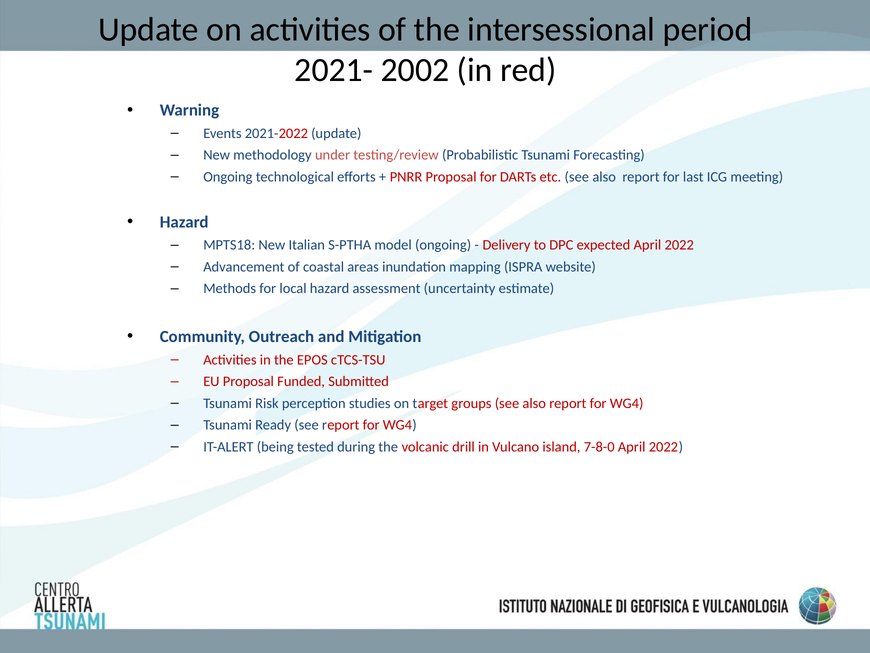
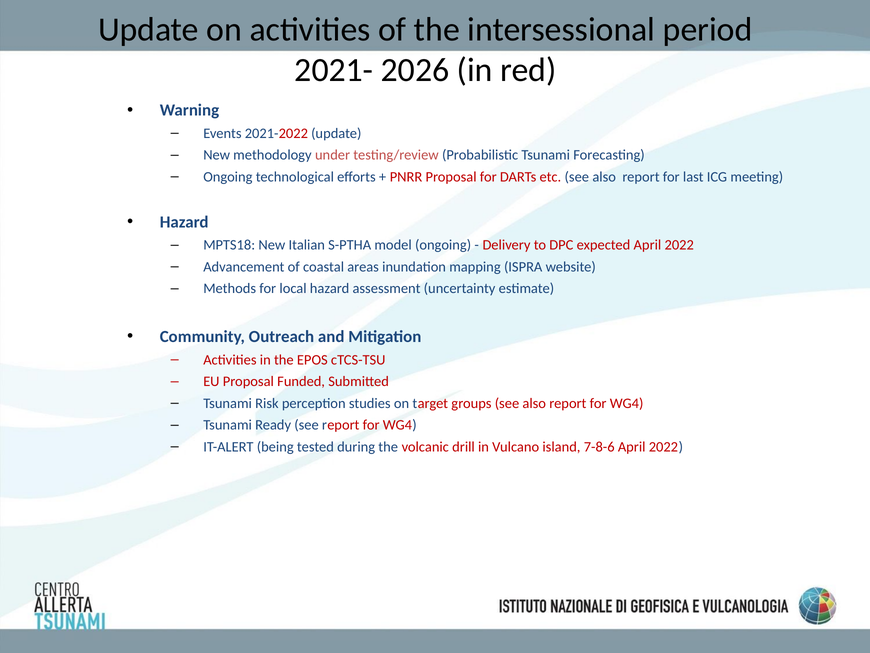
2002: 2002 -> 2026 (415, 70)
7-8-0: 7-8-0 -> 7-8-6 (599, 447)
